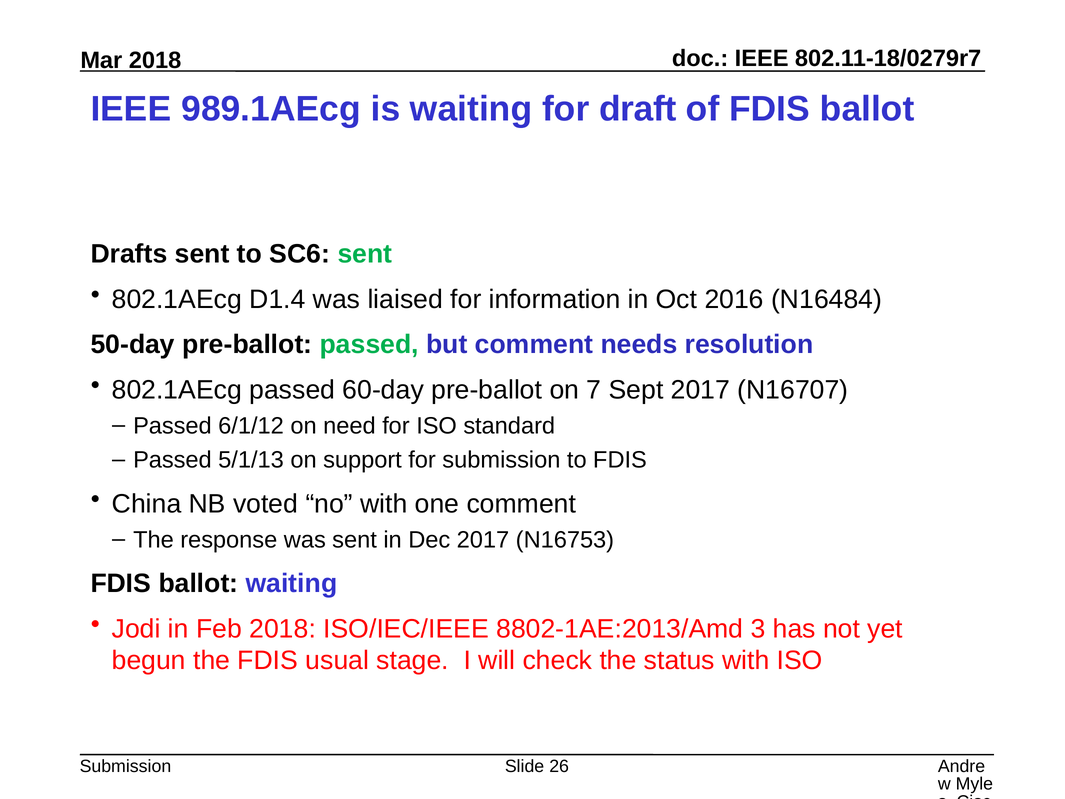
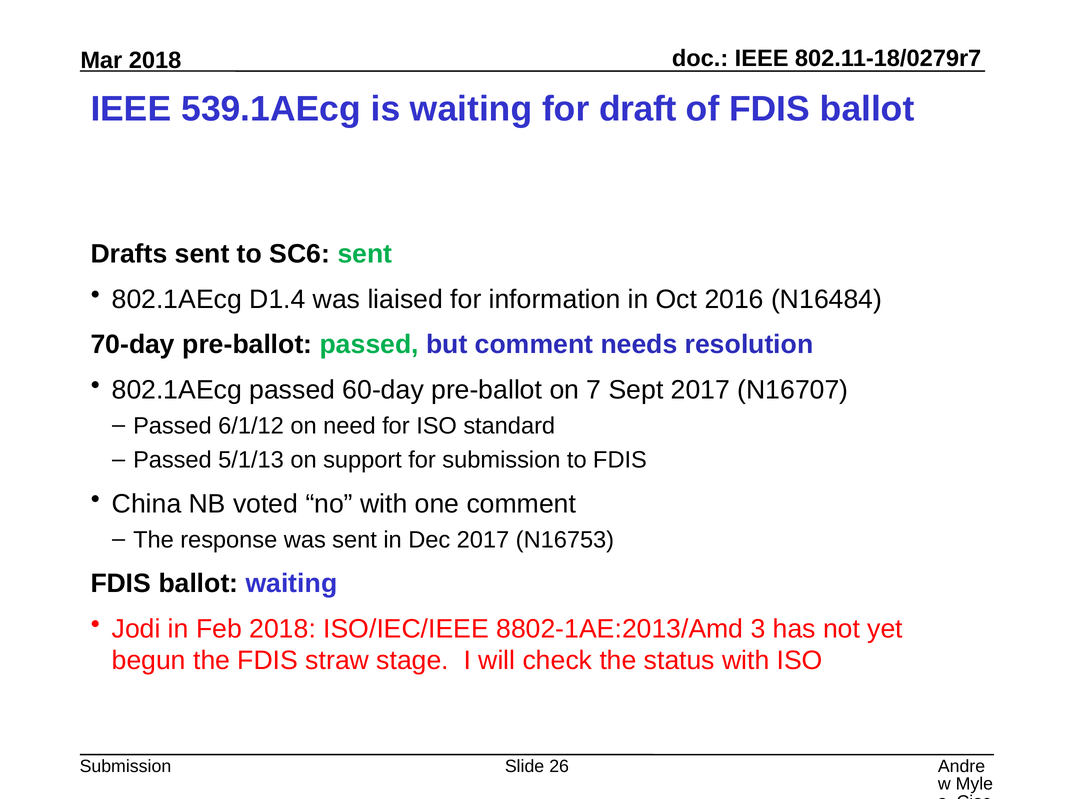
989.1AEcg: 989.1AEcg -> 539.1AEcg (271, 109)
50-day: 50-day -> 70-day (133, 345)
usual: usual -> straw (337, 660)
